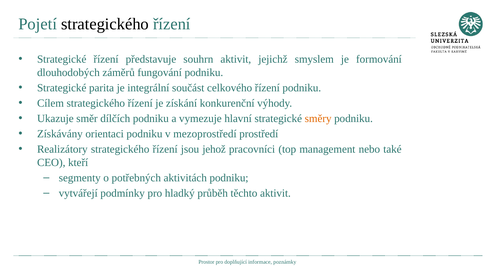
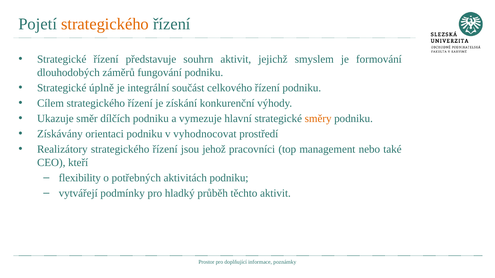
strategického colour: black -> orange (105, 24)
parita: parita -> úplně (101, 88)
mezoprostředí: mezoprostředí -> vyhodnocovat (205, 134)
segmenty: segmenty -> flexibility (80, 178)
